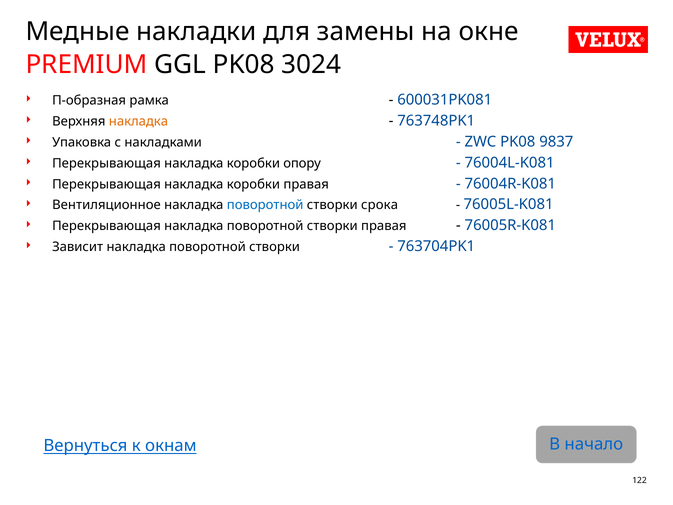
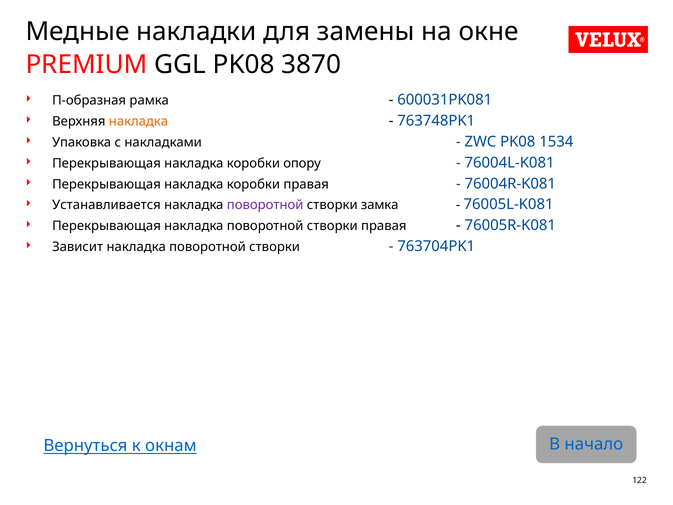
3024: 3024 -> 3870 (311, 65)
9837: 9837 -> 1534 (556, 142)
Вентиляционное: Вентиляционное -> Устанавливается (106, 205)
поворотной colour: blue -> purple (265, 205)
срока: срока -> замка (380, 205)
